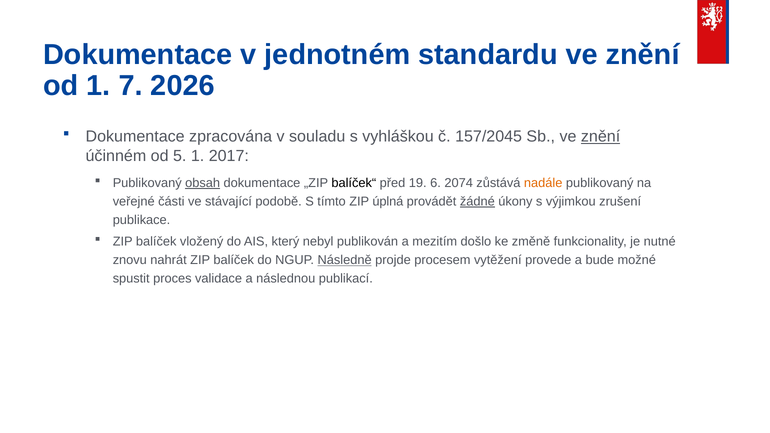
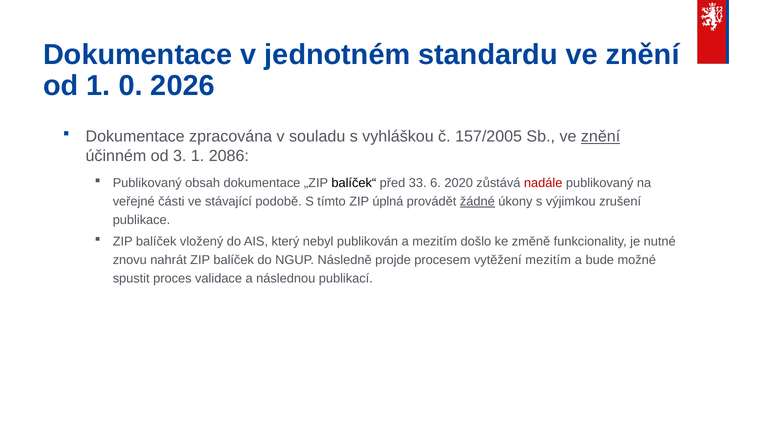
7: 7 -> 0 (131, 86)
157/2045: 157/2045 -> 157/2005 (489, 137)
5: 5 -> 3 (180, 156)
2017: 2017 -> 2086 (229, 156)
obsah underline: present -> none (203, 183)
19: 19 -> 33 (418, 183)
2074: 2074 -> 2020 (459, 183)
nadále colour: orange -> red (543, 183)
Následně underline: present -> none (345, 260)
vytěžení provede: provede -> mezitím (548, 260)
